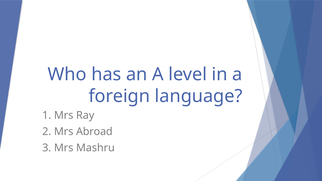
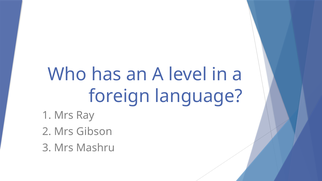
Abroad: Abroad -> Gibson (94, 132)
